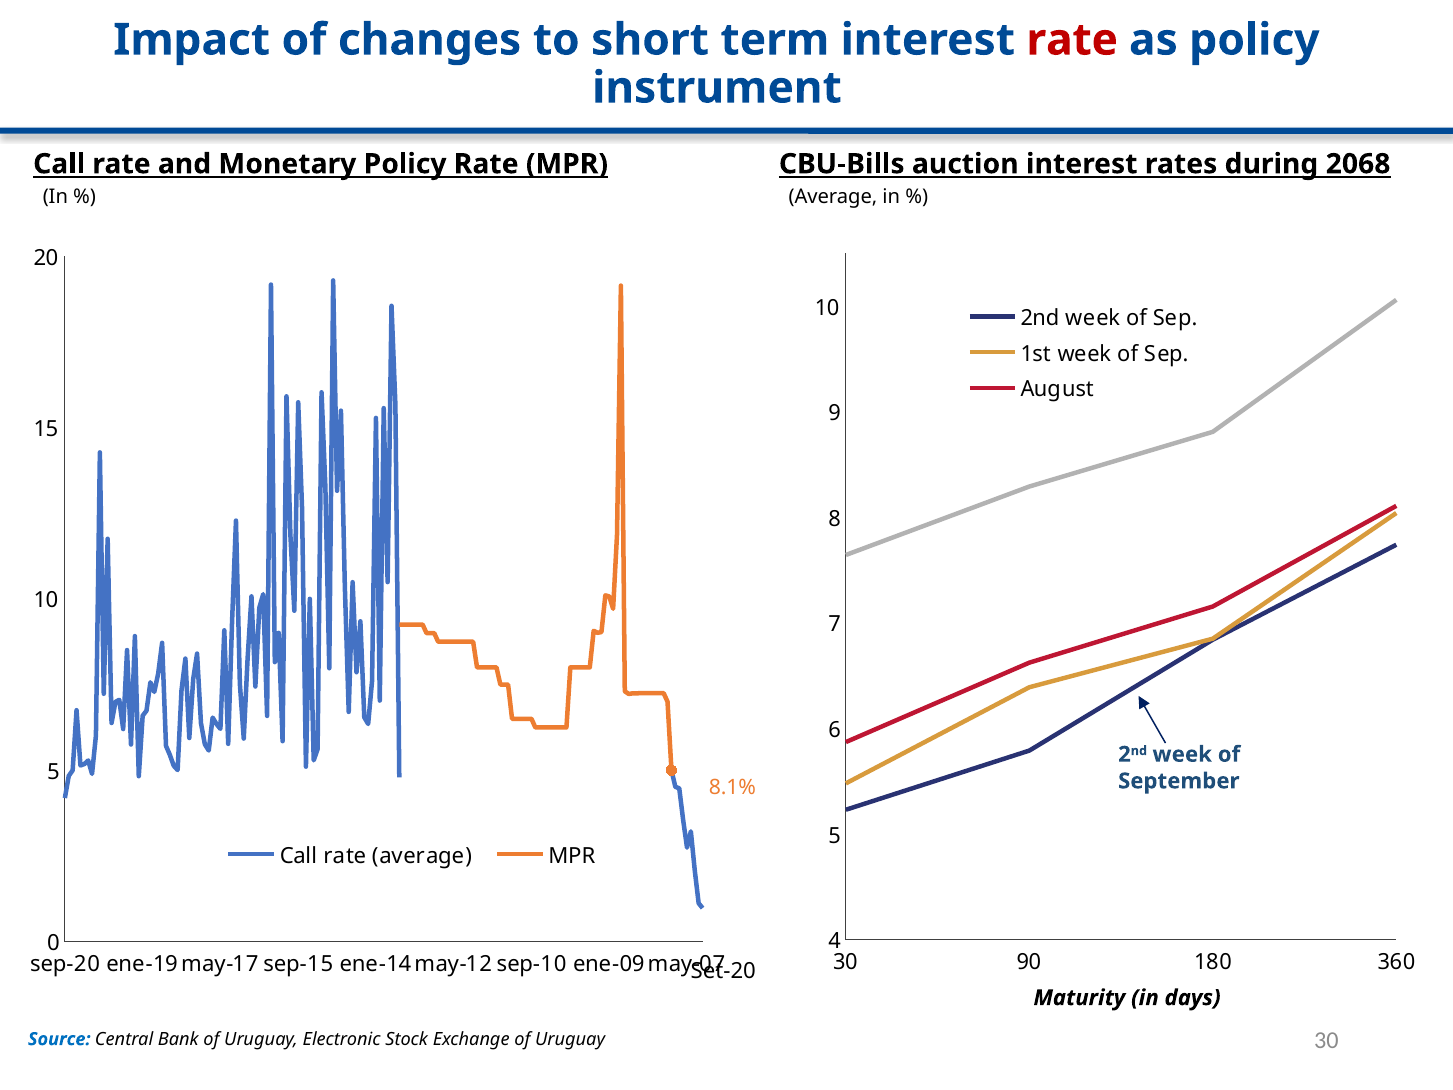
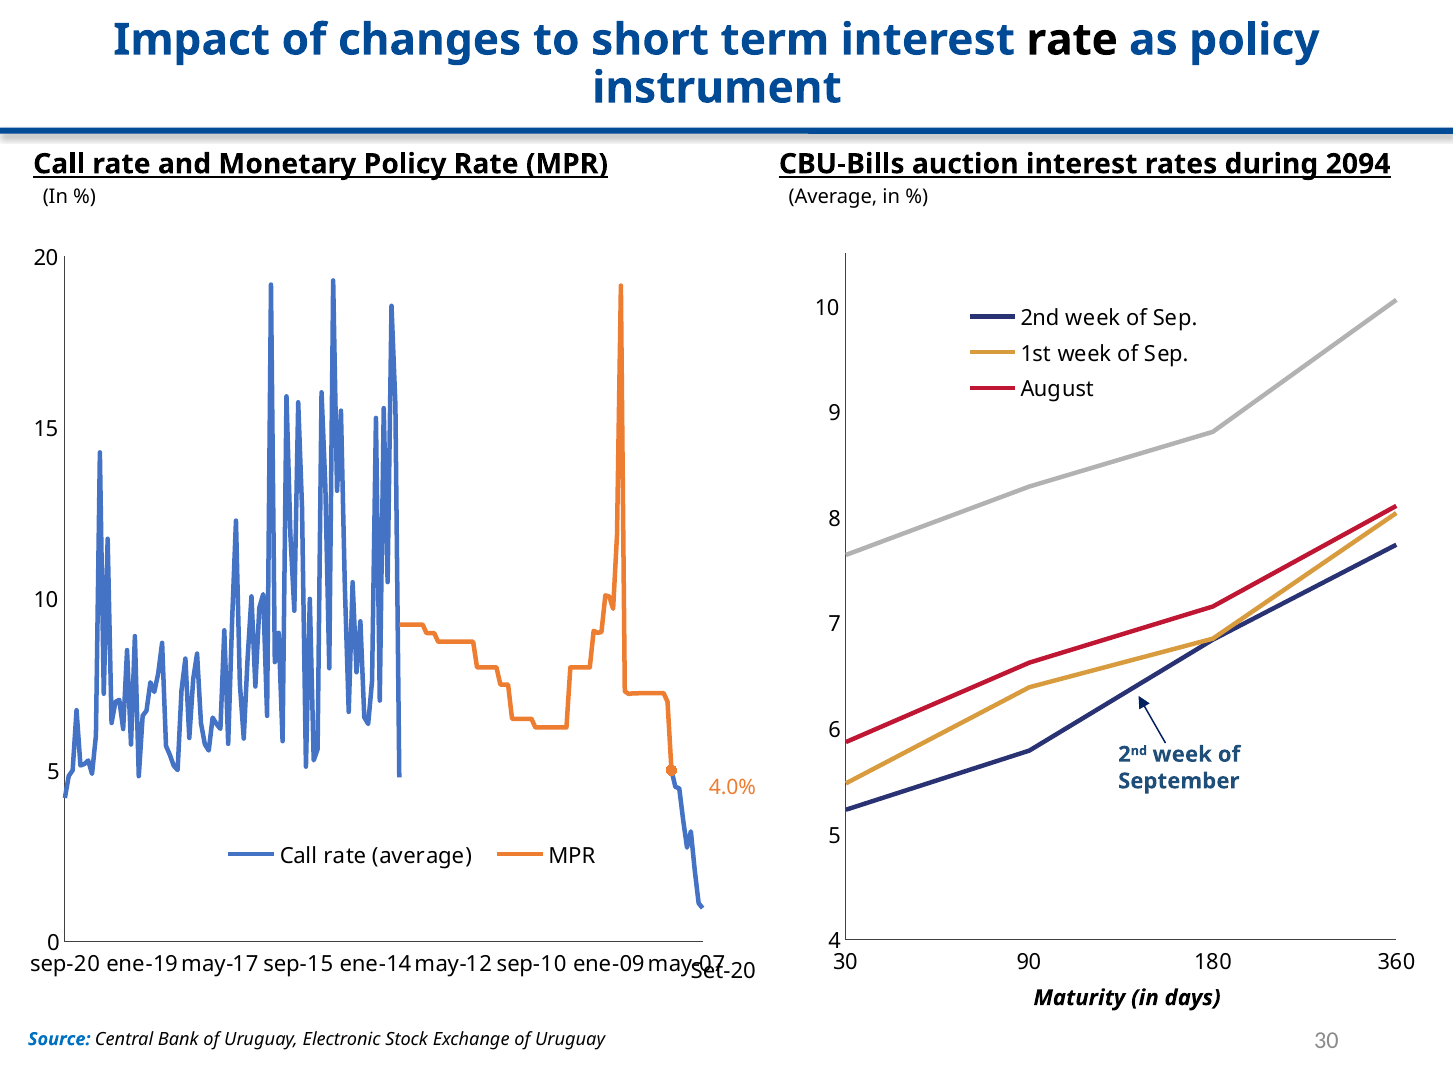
rate colour: red -> black (1072, 40)
2068: 2068 -> 2094 (1358, 164)
8.1%: 8.1% -> 4.0% (732, 788)
